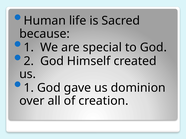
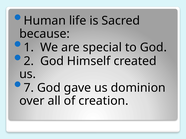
1: 1 -> 7 (29, 88)
